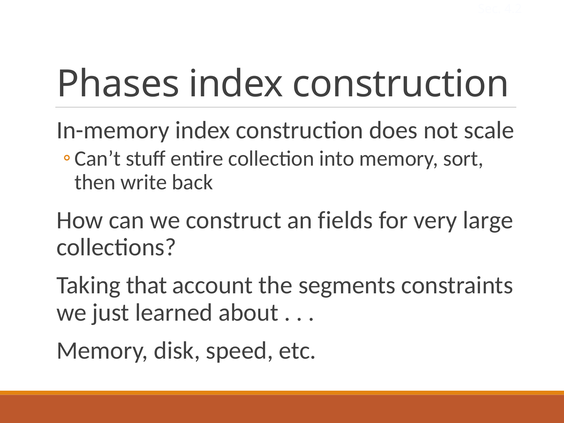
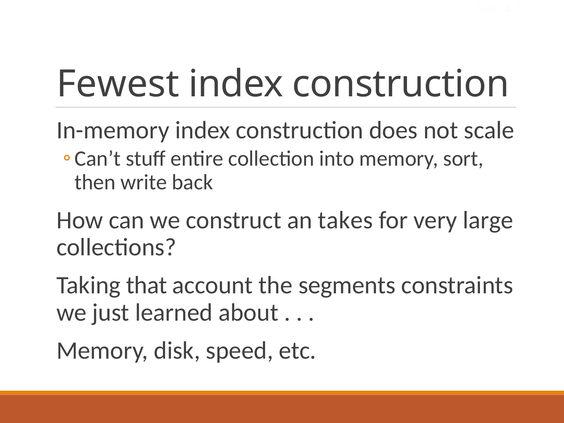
Phases: Phases -> Fewest (118, 84)
fields: fields -> takes (345, 220)
